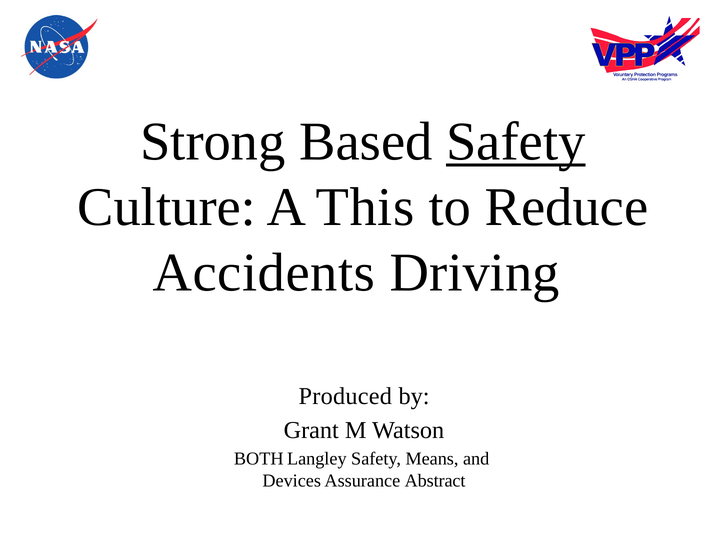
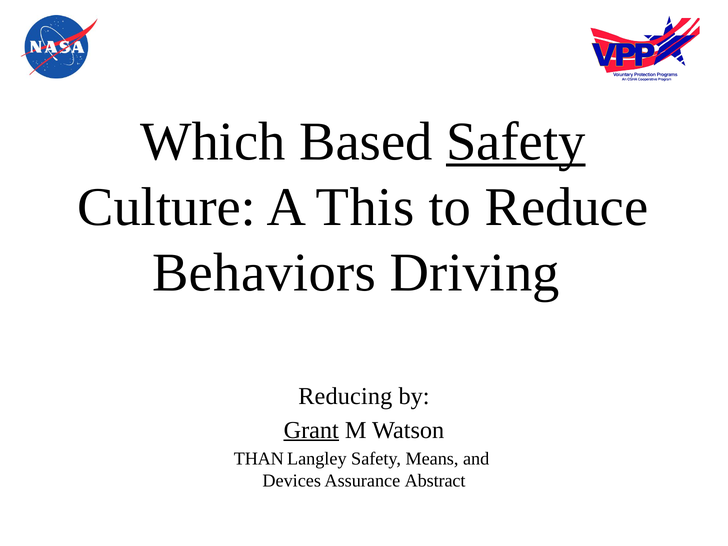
Strong: Strong -> Which (213, 142)
Accidents: Accidents -> Behaviors (264, 273)
Produced: Produced -> Reducing (345, 396)
Grant underline: none -> present (311, 430)
BOTH: BOTH -> THAN (259, 459)
